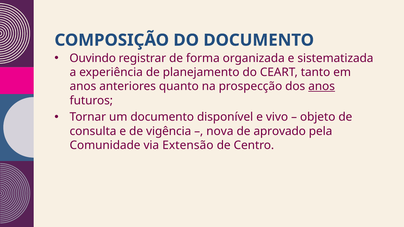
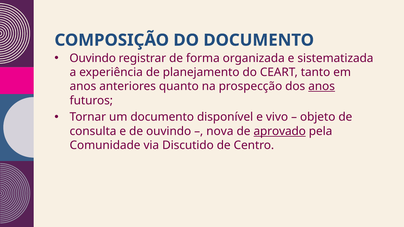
de vigência: vigência -> ouvindo (169, 131)
aprovado underline: none -> present (280, 131)
Extensão: Extensão -> Discutido (188, 145)
